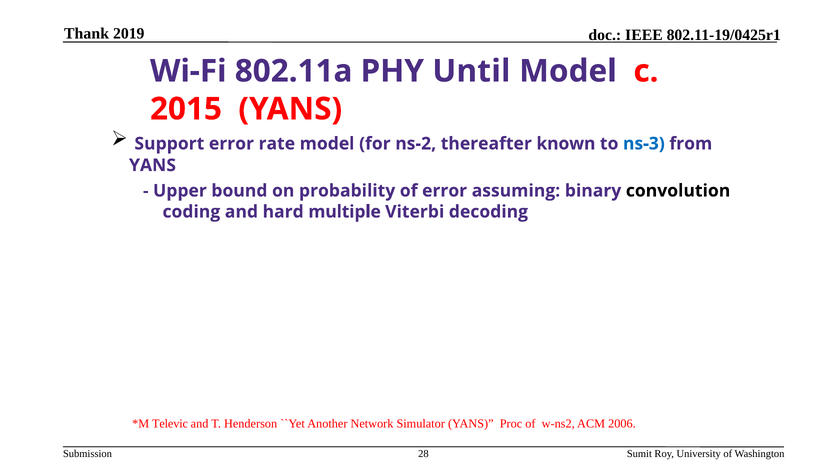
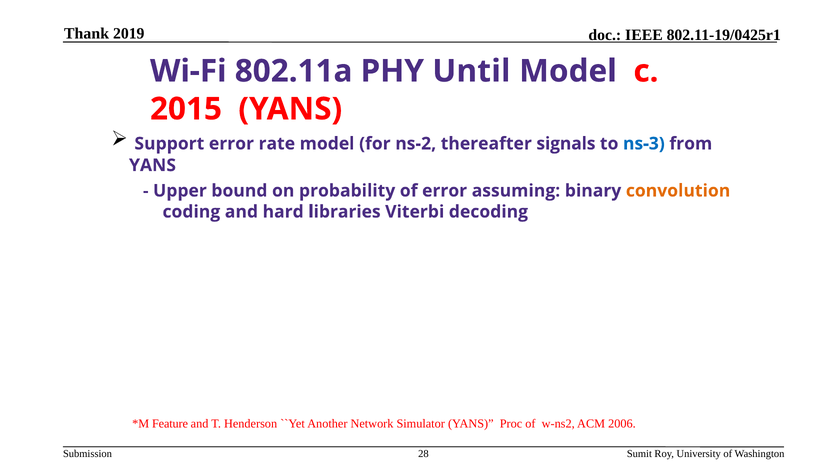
known: known -> signals (566, 143)
convolution colour: black -> orange (678, 191)
multiple: multiple -> libraries (344, 212)
Televic: Televic -> Feature (170, 423)
